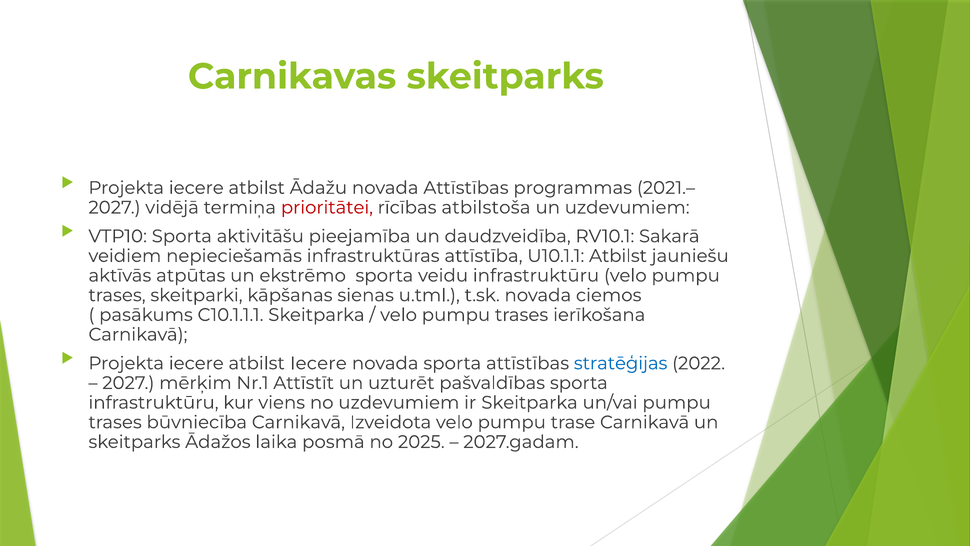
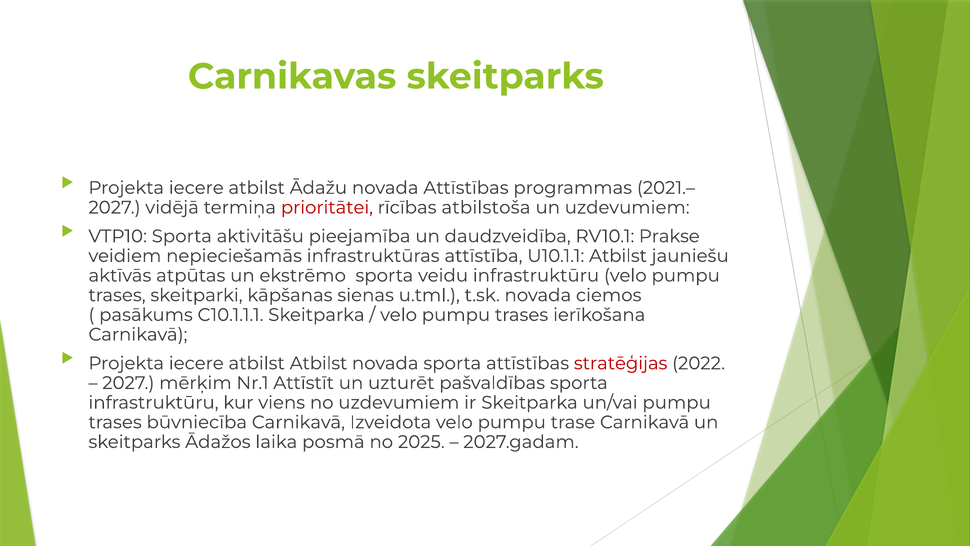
Sakarā: Sakarā -> Prakse (669, 236)
atbilst Iecere: Iecere -> Atbilst (319, 363)
stratēģijas colour: blue -> red (621, 363)
